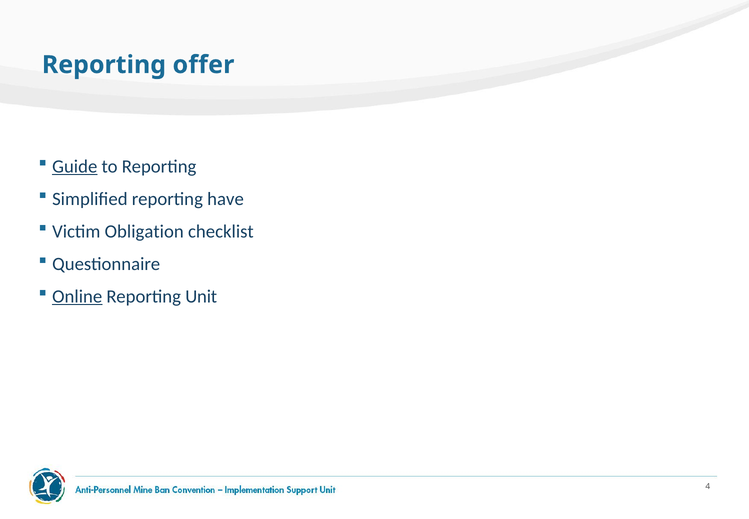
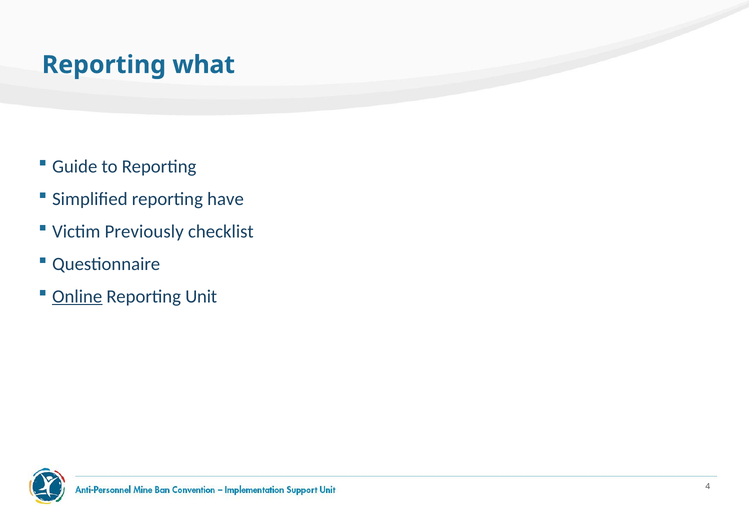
offer: offer -> what (204, 65)
Guide underline: present -> none (75, 166)
Obligation: Obligation -> Previously (144, 231)
